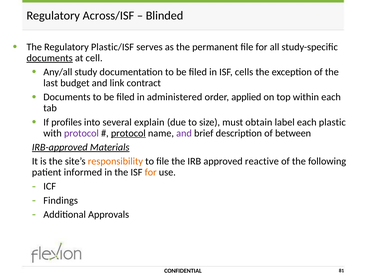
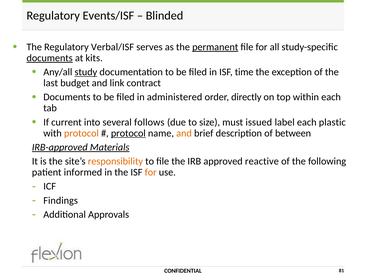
Across/ISF: Across/ISF -> Events/ISF (108, 16)
Plastic/ISF: Plastic/ISF -> Verbal/ISF (113, 47)
permanent underline: none -> present (215, 47)
cell: cell -> kits (94, 58)
study underline: none -> present (86, 72)
cells: cells -> time (244, 72)
applied: applied -> directly (246, 97)
profiles: profiles -> current (66, 122)
explain: explain -> follows (149, 122)
obtain: obtain -> issued (259, 122)
protocol colour: purple -> orange (81, 133)
and colour: purple -> orange (184, 133)
